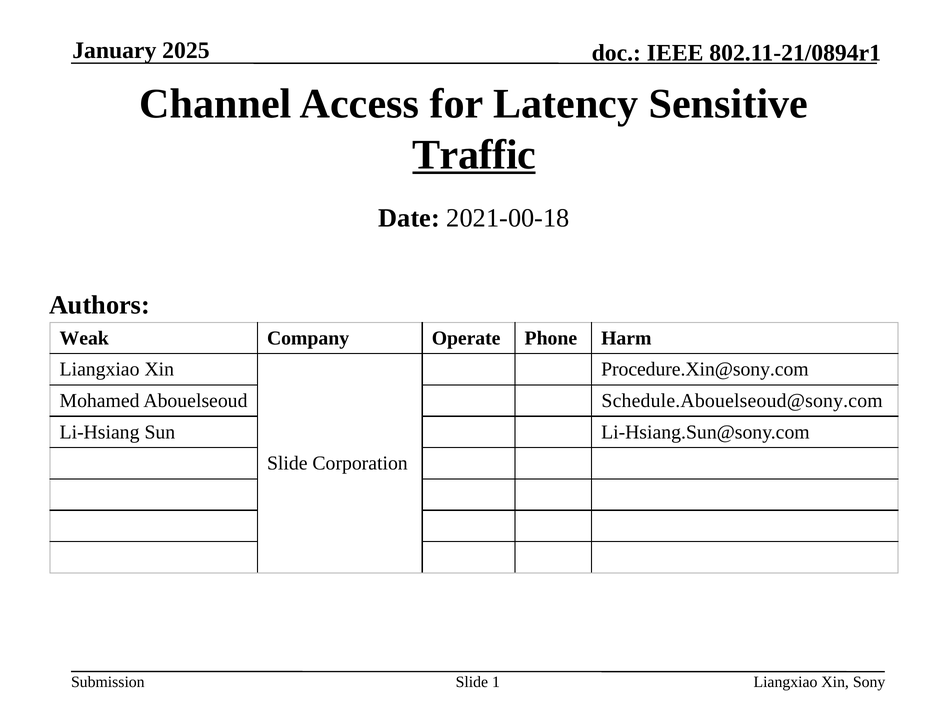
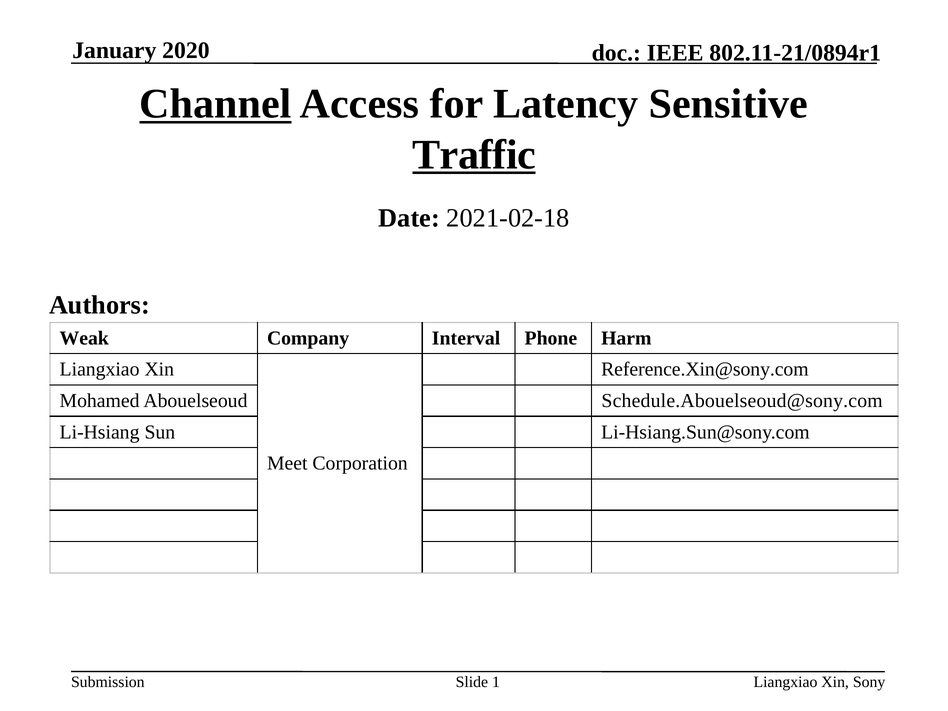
2025: 2025 -> 2020 (186, 50)
Channel underline: none -> present (215, 104)
2021-00-18: 2021-00-18 -> 2021-02-18 (508, 218)
Operate: Operate -> Interval (466, 338)
Procedure.Xin@sony.com: Procedure.Xin@sony.com -> Reference.Xin@sony.com (705, 369)
Slide: Slide -> Meet (287, 463)
